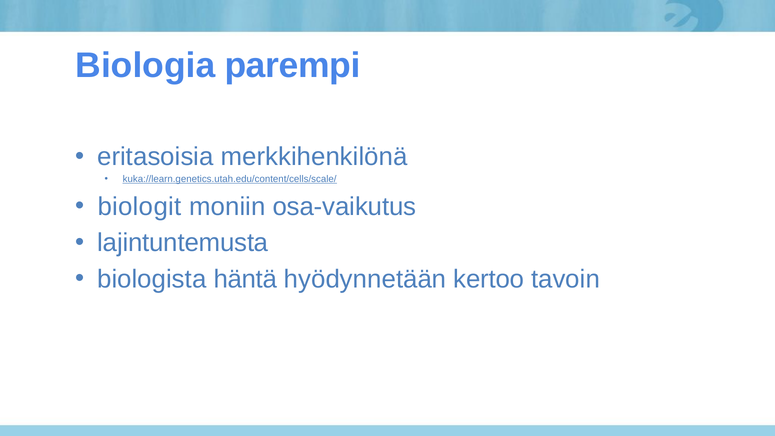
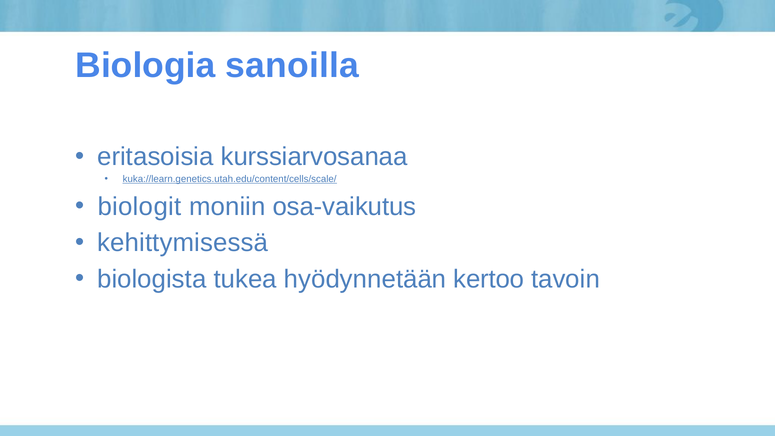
parempi: parempi -> sanoilla (292, 65)
merkkihenkilönä: merkkihenkilönä -> kurssiarvosanaa (314, 157)
lajintuntemusta: lajintuntemusta -> kehittymisessä (183, 243)
häntä: häntä -> tukea (245, 279)
